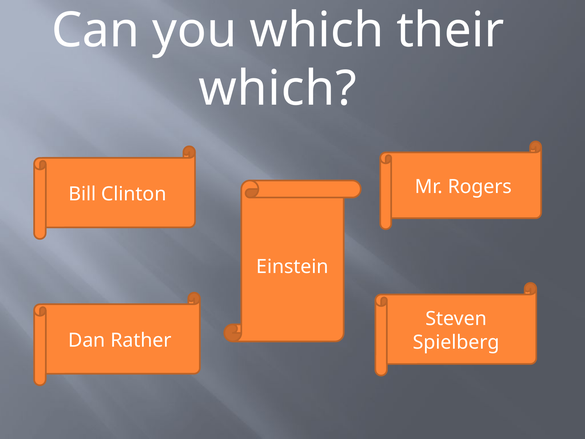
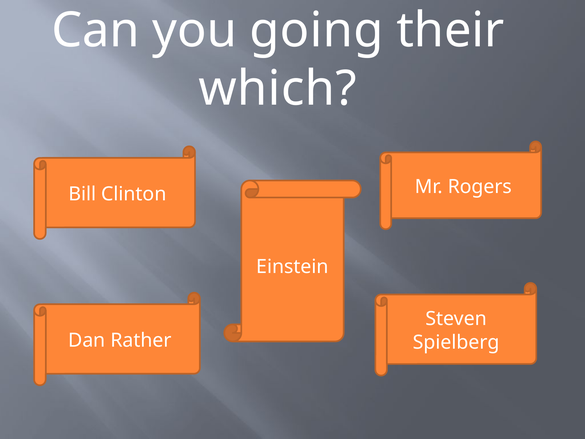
you which: which -> going (316, 30)
